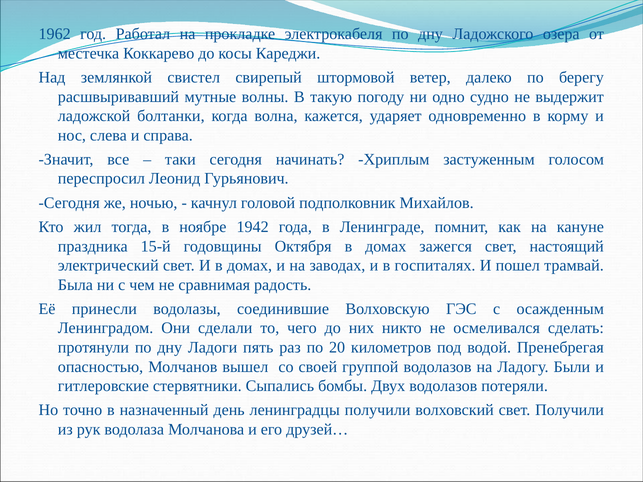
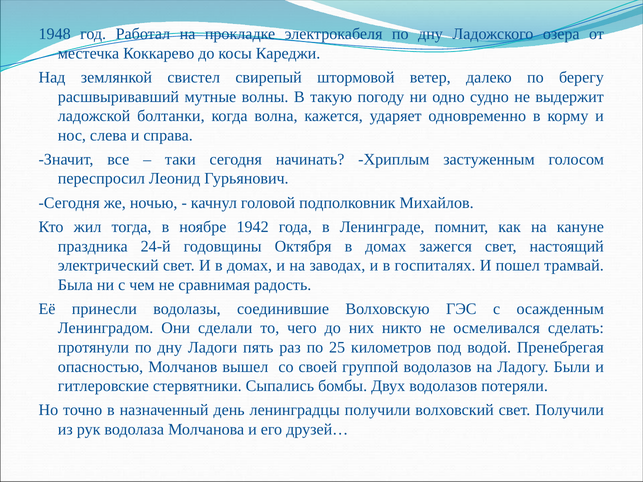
1962: 1962 -> 1948 (55, 34)
15-й: 15-й -> 24-й (156, 246)
20: 20 -> 25 (337, 348)
